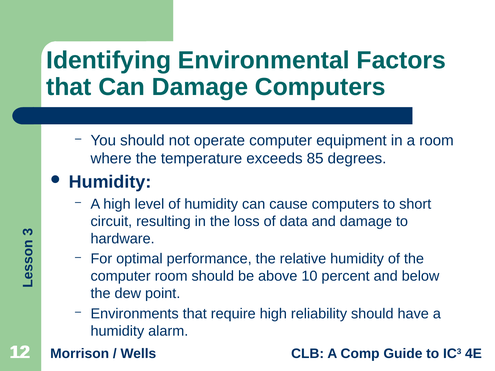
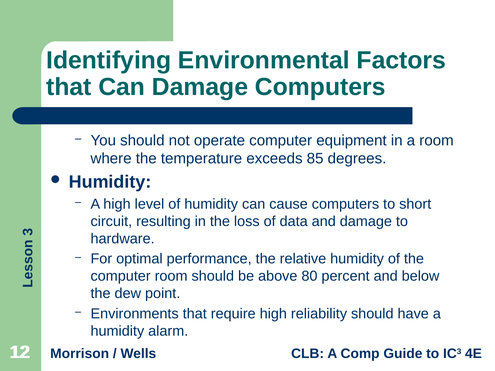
10: 10 -> 80 (309, 276)
